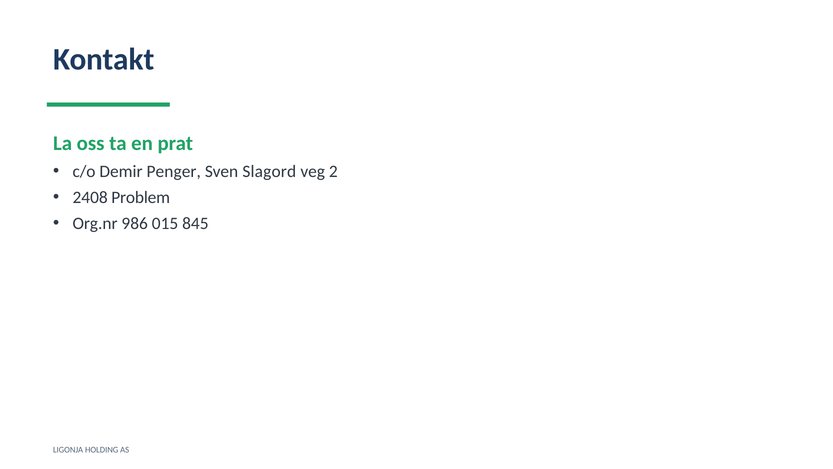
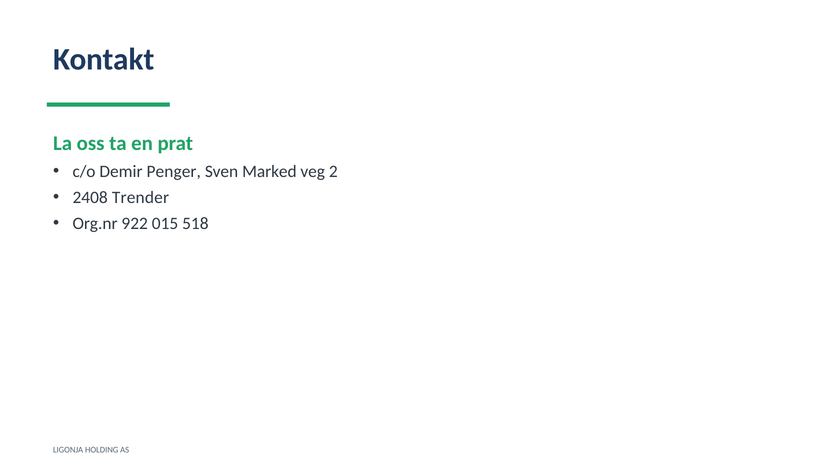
Slagord: Slagord -> Marked (269, 171)
Problem: Problem -> Trender (141, 197)
986: 986 -> 922 (135, 223)
845: 845 -> 518 (195, 223)
